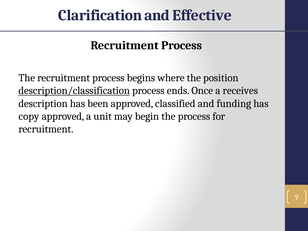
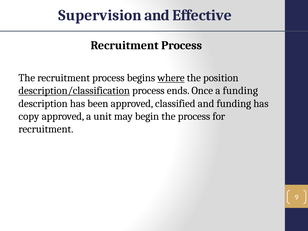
Clarification: Clarification -> Supervision (100, 15)
where underline: none -> present (171, 78)
a receives: receives -> funding (240, 91)
